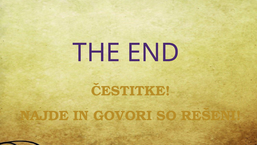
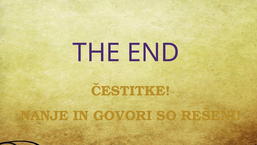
NAJDE: NAJDE -> NANJE (44, 115)
